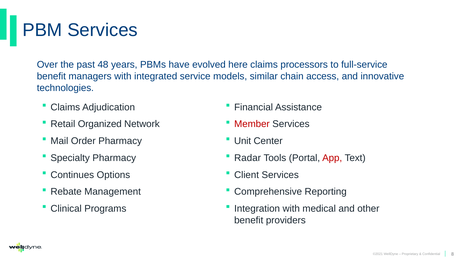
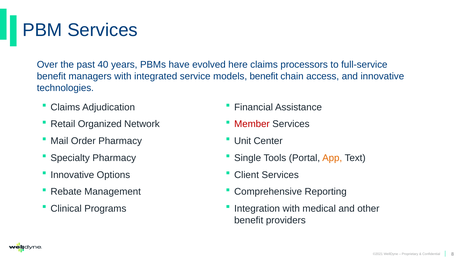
48: 48 -> 40 (103, 65)
models similar: similar -> benefit (264, 76)
Radar: Radar -> Single (248, 158)
App colour: red -> orange (332, 158)
Continues: Continues -> Innovative (72, 175)
